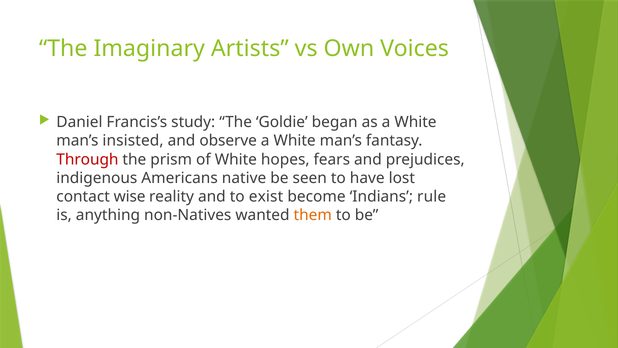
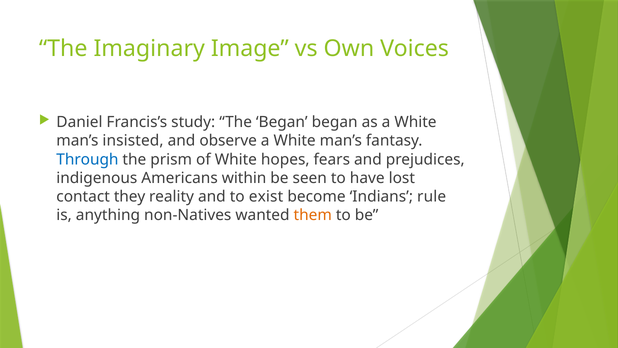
Artists: Artists -> Image (250, 49)
The Goldie: Goldie -> Began (282, 122)
Through colour: red -> blue (87, 159)
native: native -> within (244, 178)
wise: wise -> they (130, 196)
